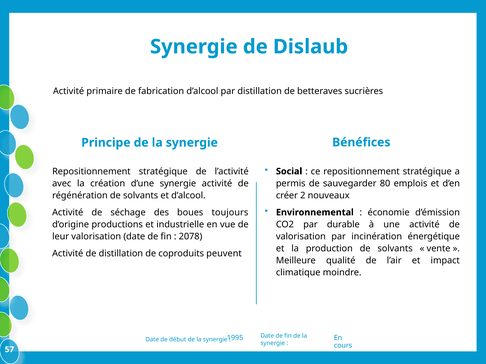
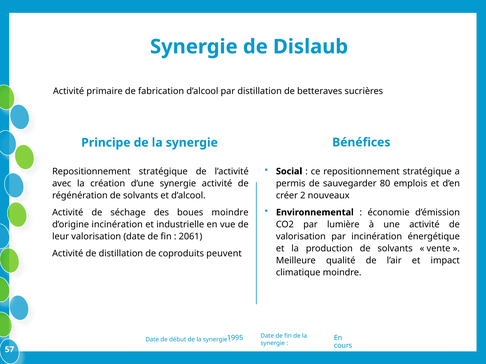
boues toujours: toujours -> moindre (230, 213)
d’origine productions: productions -> incinération (117, 225)
durable: durable -> lumière (343, 225)
2078: 2078 -> 2061 (190, 237)
